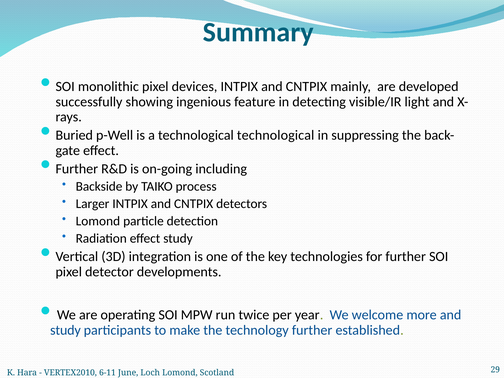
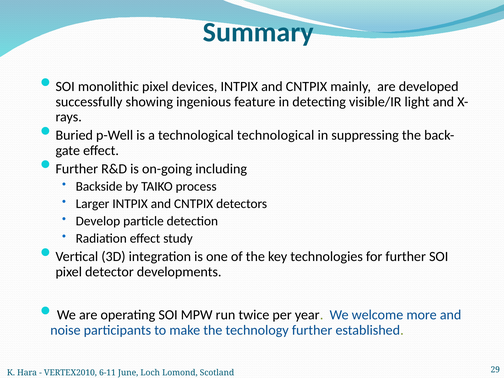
Lomond: Lomond -> Develop (98, 221)
study: study -> noise (65, 330)
